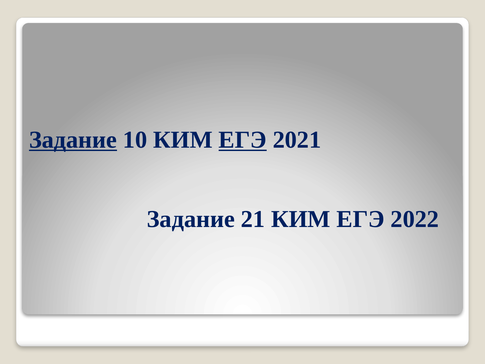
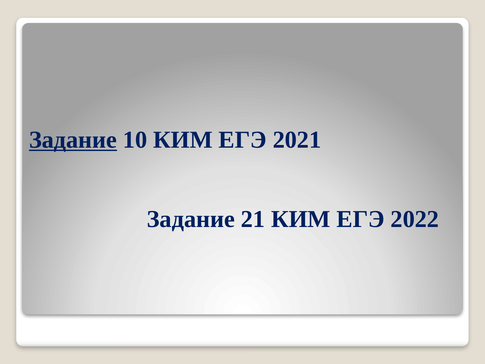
ЕГЭ underline: present -> none (243, 140)
